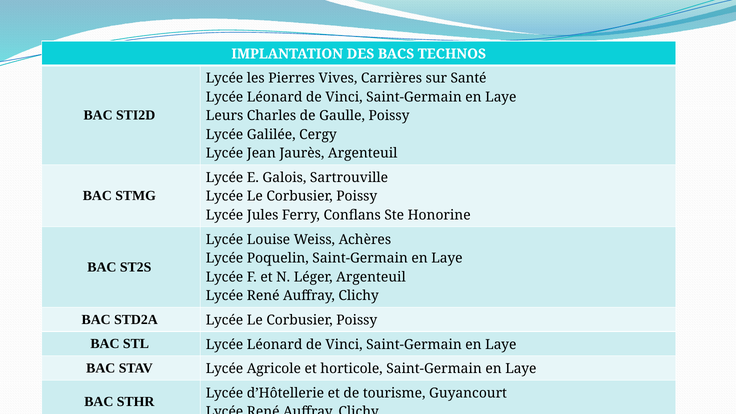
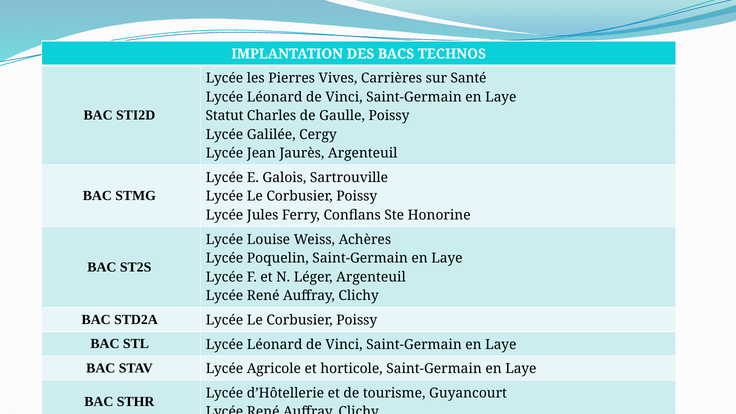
Leurs: Leurs -> Statut (225, 116)
